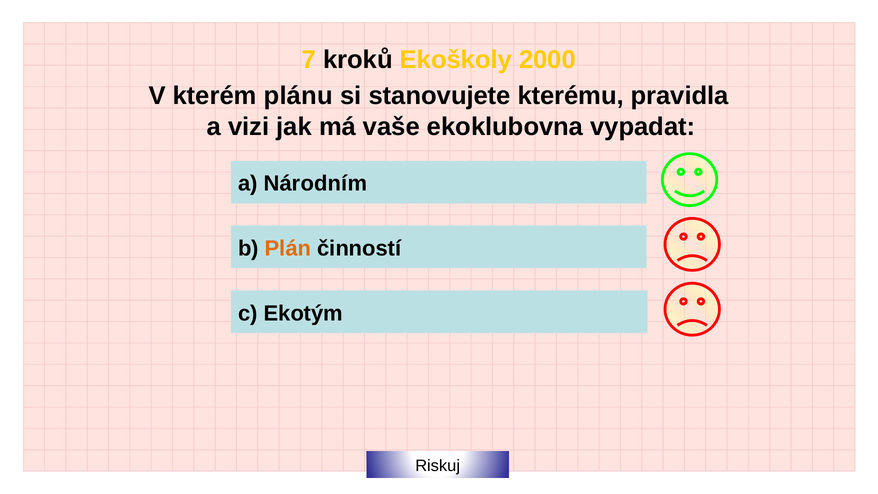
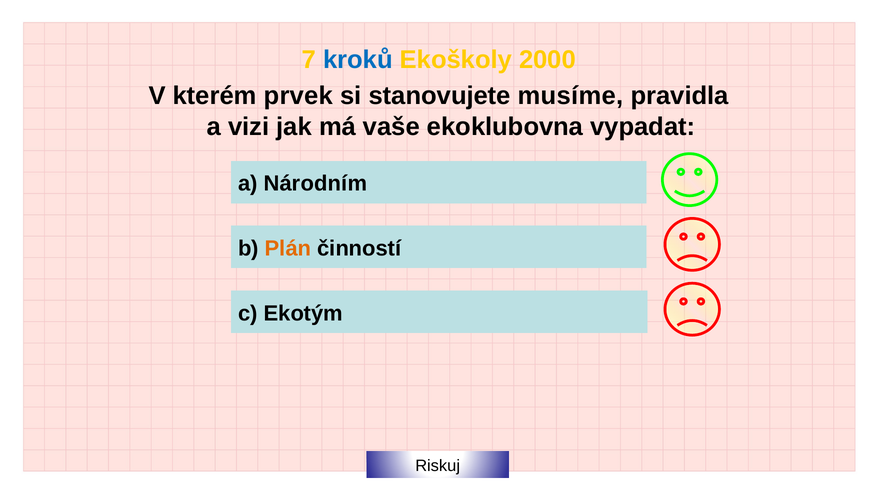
kroků colour: black -> blue (358, 60)
plánu: plánu -> prvek (298, 96)
kterému: kterému -> musíme (571, 96)
